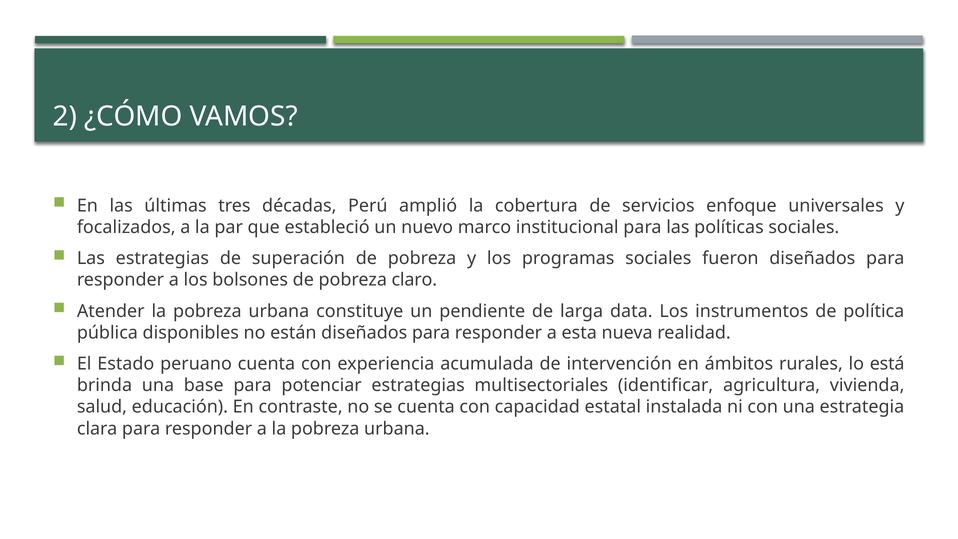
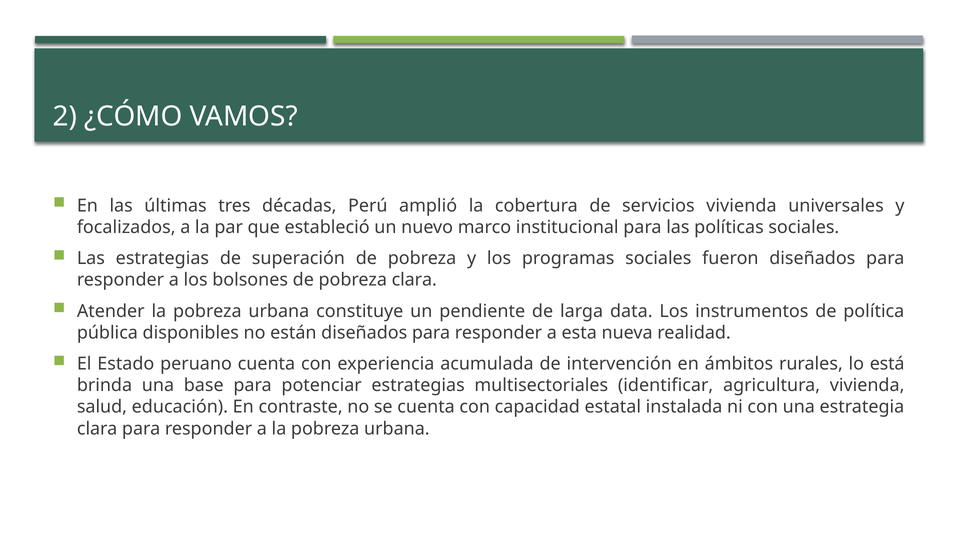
servicios enfoque: enfoque -> vivienda (741, 206)
pobreza claro: claro -> clara (414, 280)
